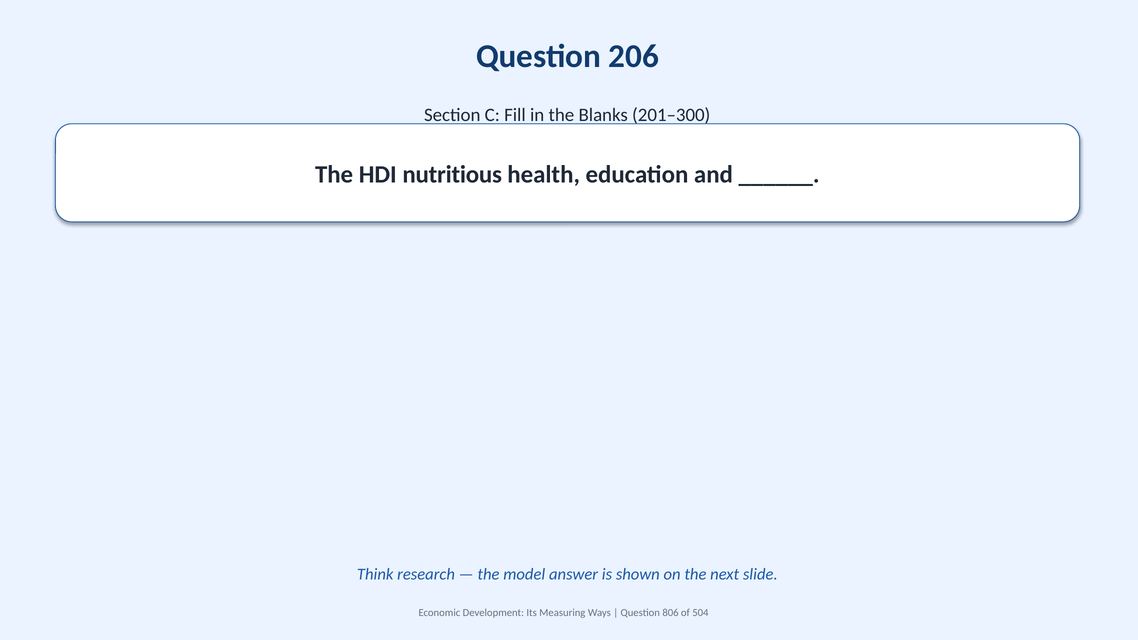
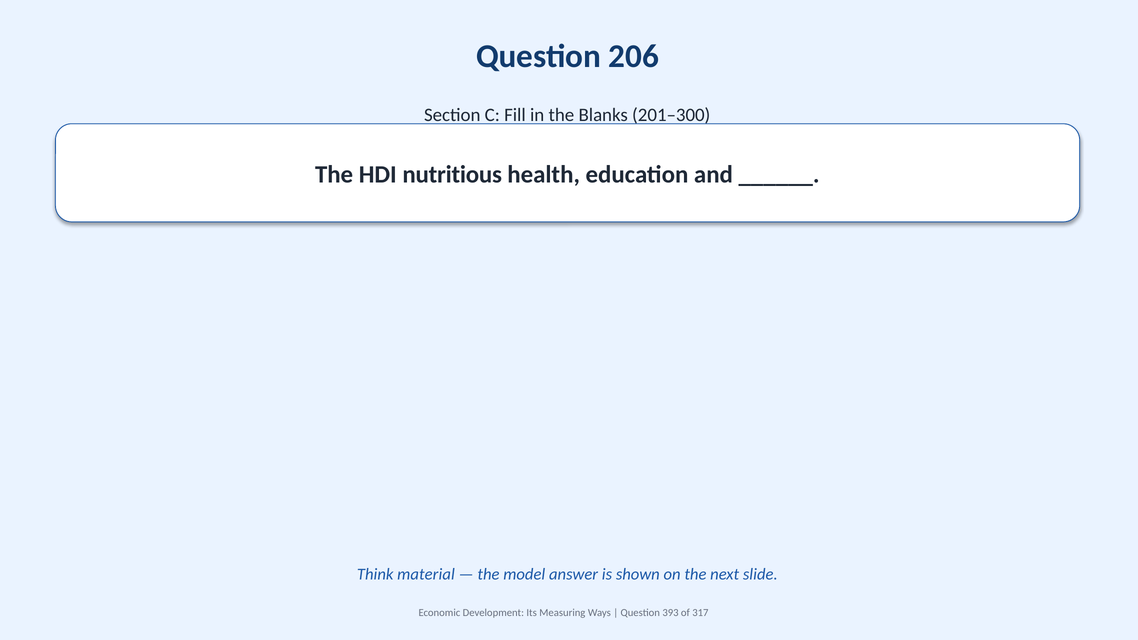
research: research -> material (426, 574)
806: 806 -> 393 (670, 613)
504: 504 -> 317 (700, 613)
